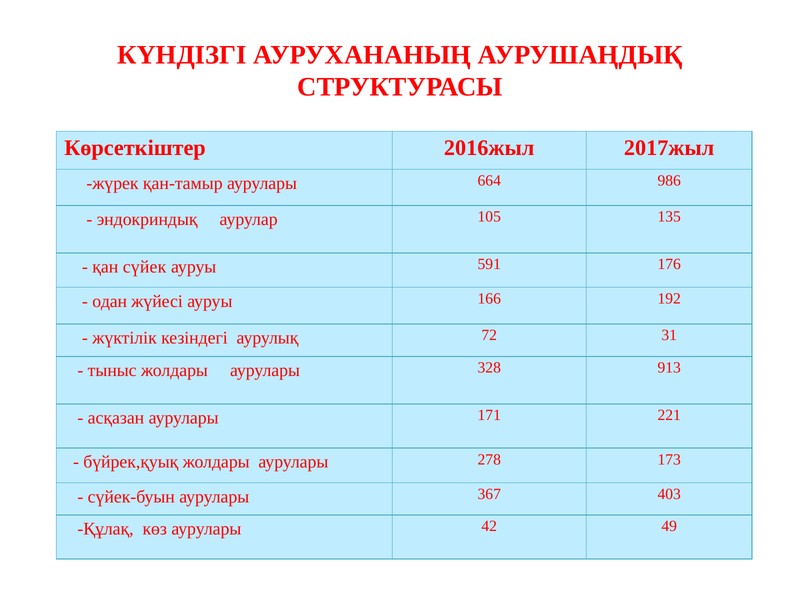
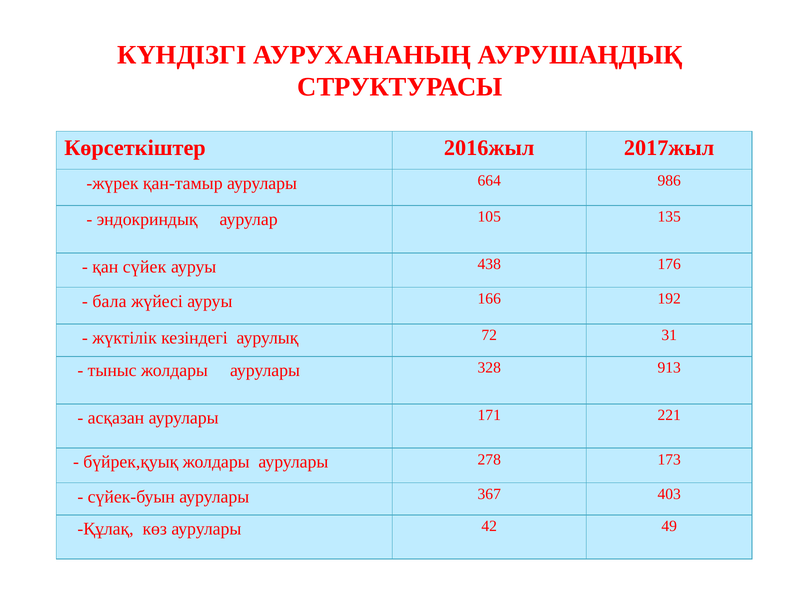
591: 591 -> 438 (489, 264)
одан: одан -> бала (109, 301)
